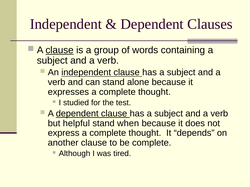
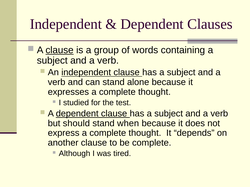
helpful: helpful -> should (76, 124)
